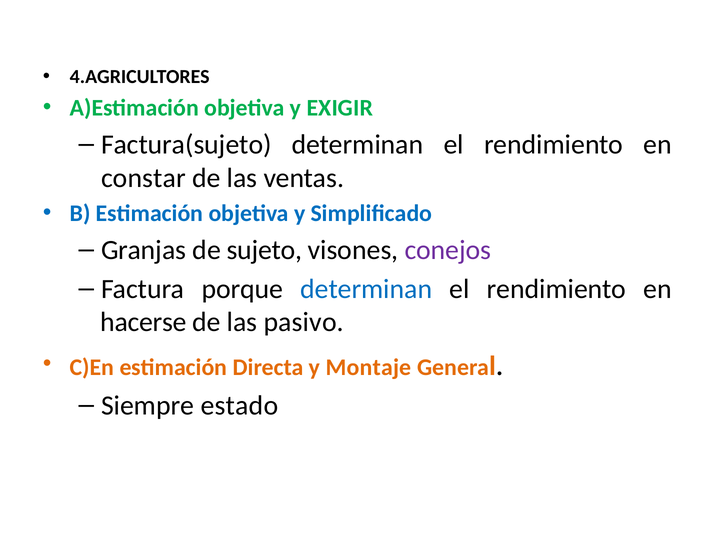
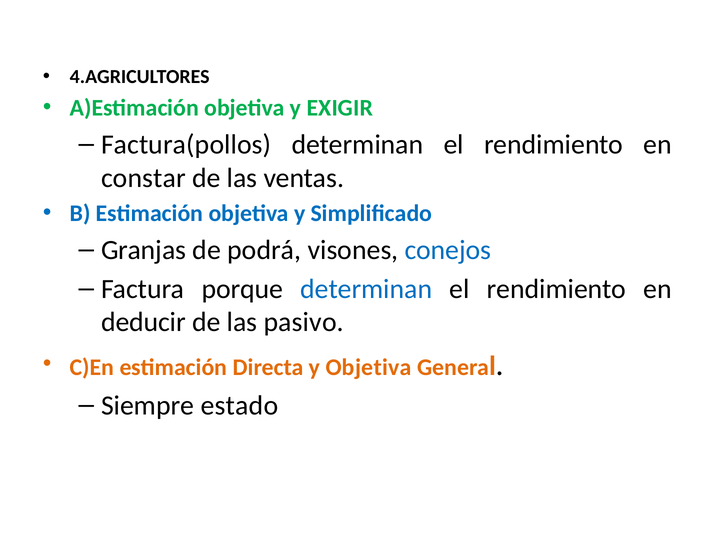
Factura(sujeto: Factura(sujeto -> Factura(pollos (186, 145)
sujeto: sujeto -> podrá (264, 250)
conejos colour: purple -> blue (448, 250)
hacerse: hacerse -> deducir (143, 322)
y Montaje: Montaje -> Objetiva (369, 367)
